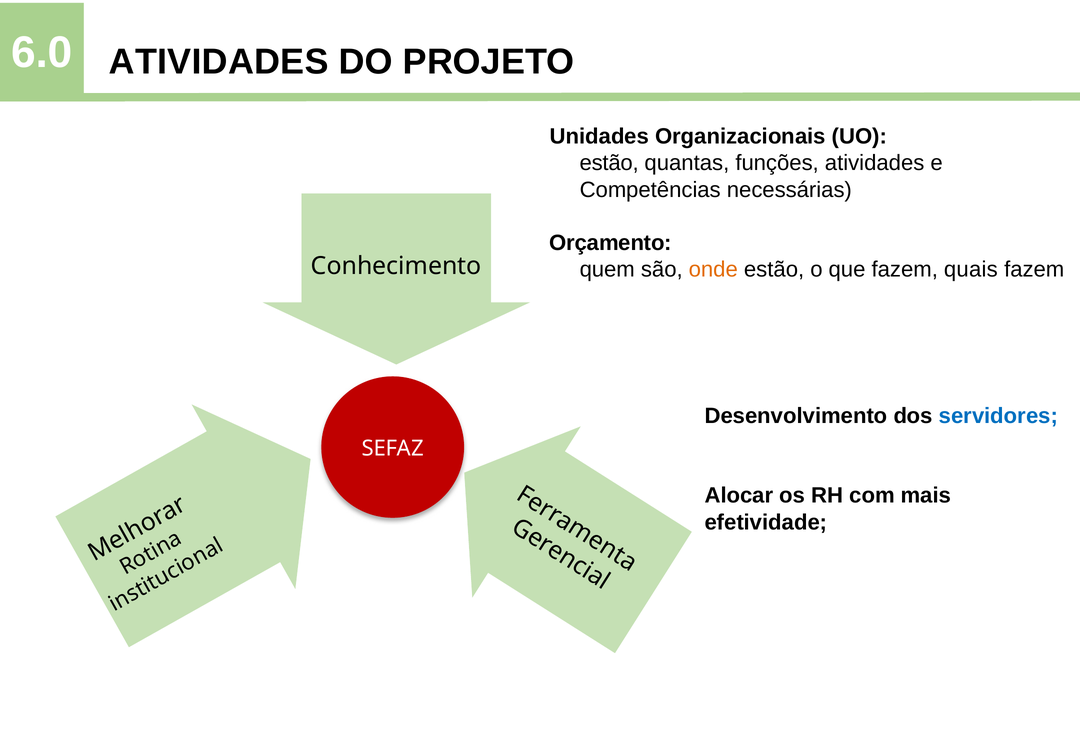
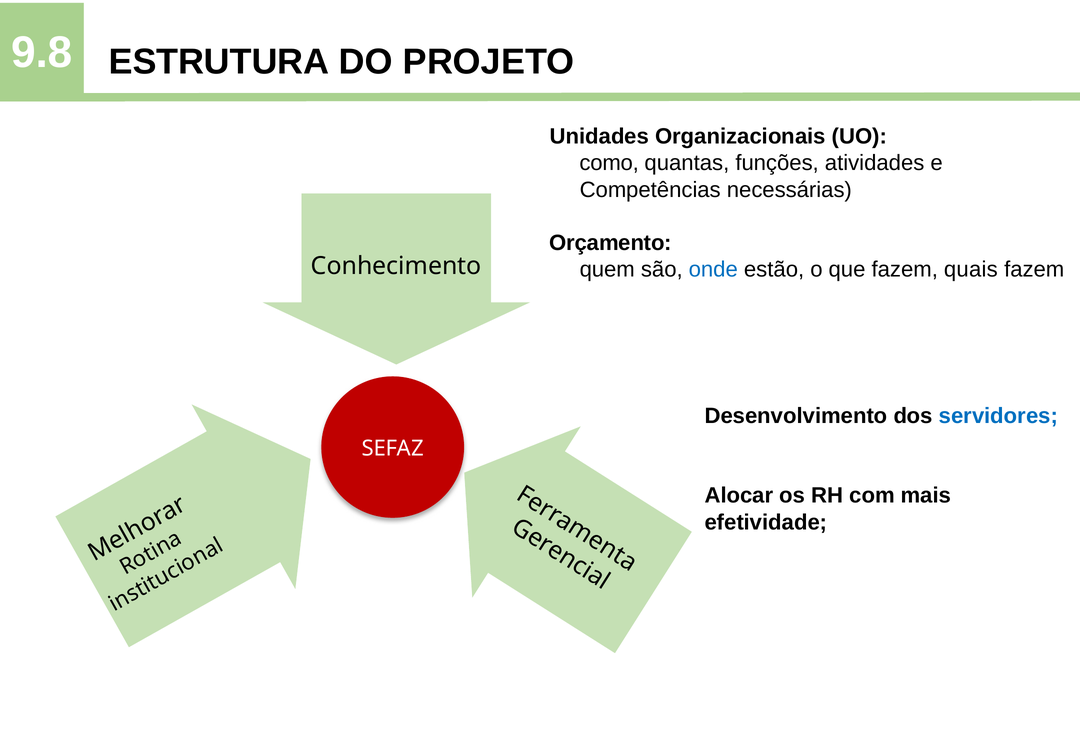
6.0: 6.0 -> 9.8 (42, 53)
ATIVIDADES: ATIVIDADES -> ESTRUTURA (219, 62)
estão: estão -> como (609, 163)
onde colour: orange -> blue (713, 269)
